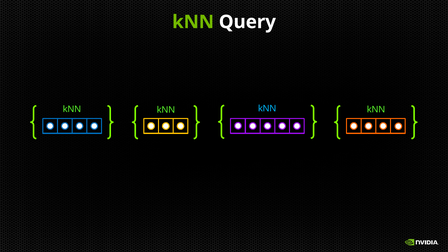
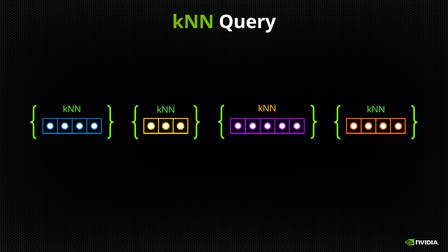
kNN colour: light blue -> yellow (267, 108)
